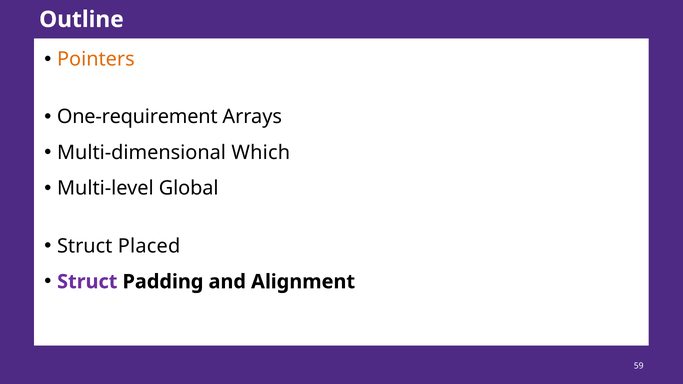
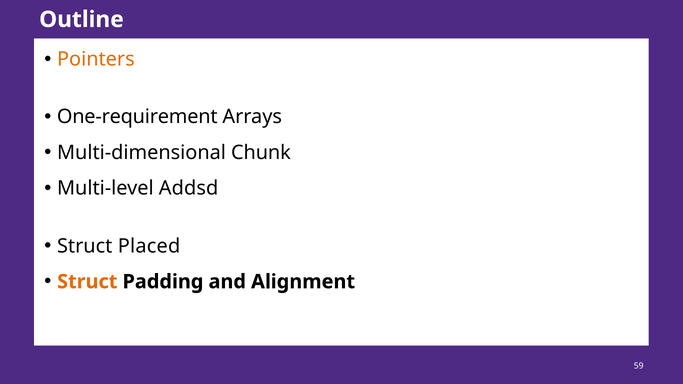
Which: Which -> Chunk (261, 153)
Global: Global -> Addsd (189, 188)
Struct colour: purple -> orange (87, 282)
